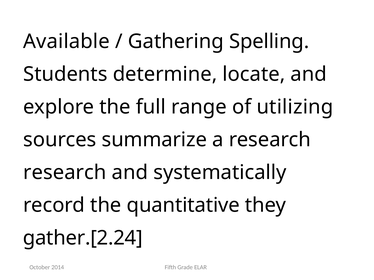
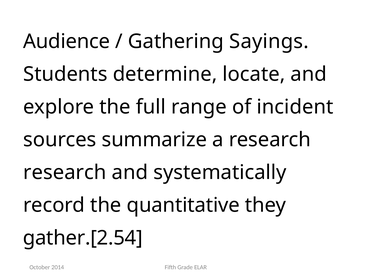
Available: Available -> Audience (67, 41)
Spelling: Spelling -> Sayings (269, 41)
utilizing: utilizing -> incident (295, 107)
gather.[2.24: gather.[2.24 -> gather.[2.54 (83, 238)
